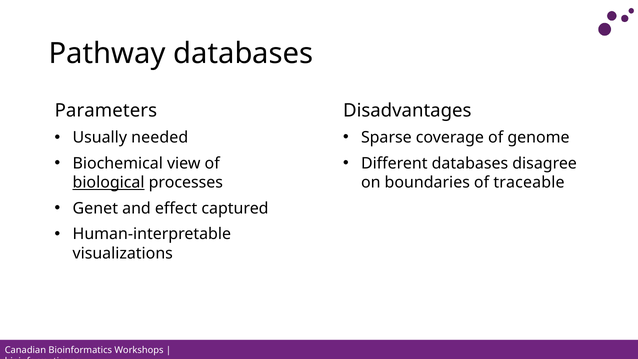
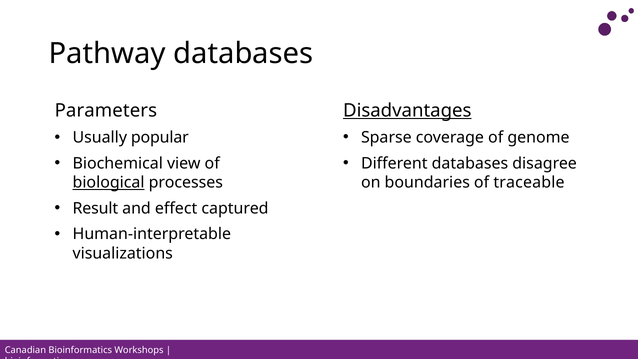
Disadvantages underline: none -> present (407, 110)
needed: needed -> popular (160, 138)
Genet: Genet -> Result (95, 208)
